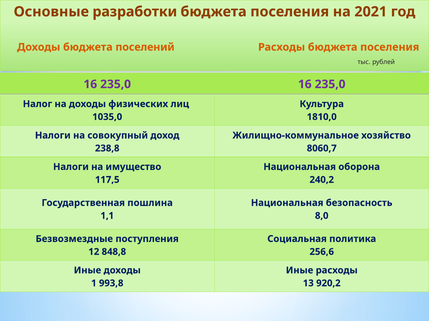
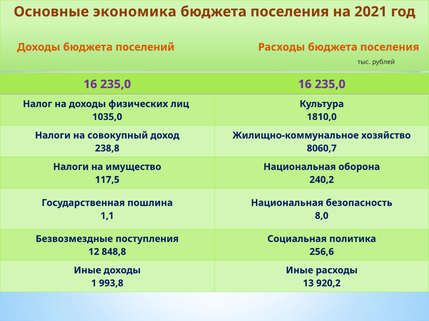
разработки: разработки -> экономика (135, 12)
